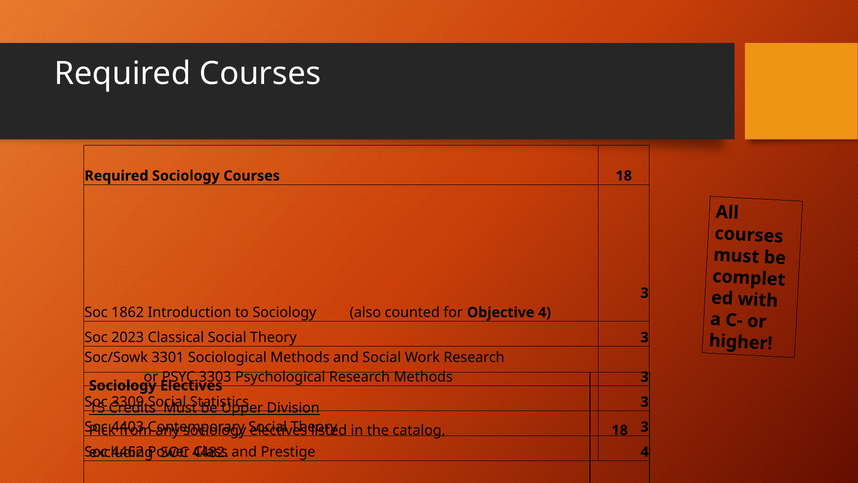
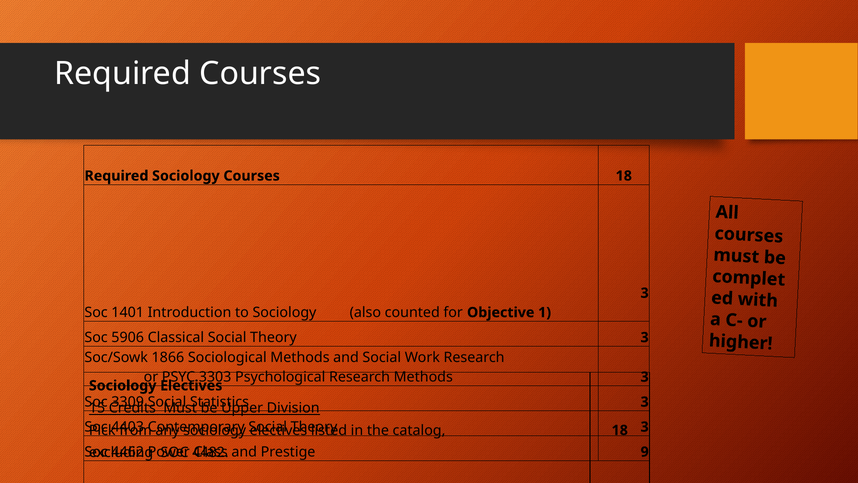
1862: 1862 -> 1401 (128, 312)
Objective 4: 4 -> 1 (545, 312)
2023: 2023 -> 5906 (128, 337)
3301: 3301 -> 1866 (168, 357)
Prestige 4: 4 -> 9 (645, 452)
